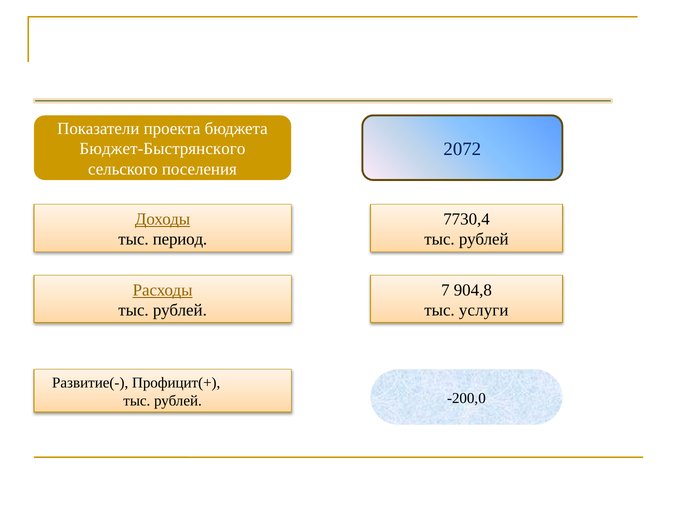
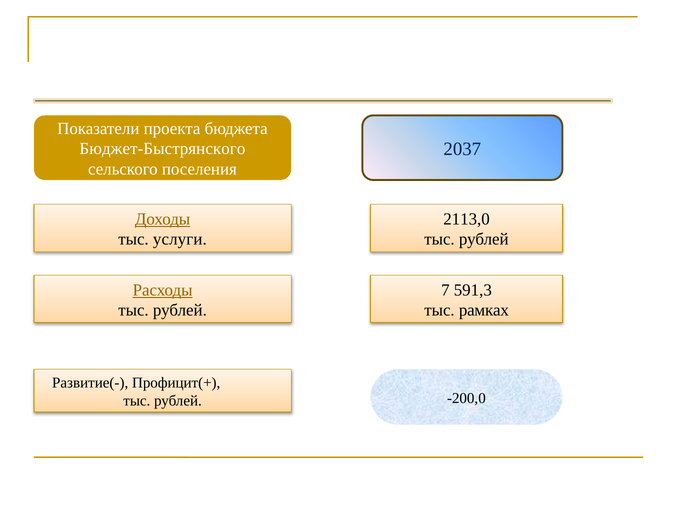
2072: 2072 -> 2037 (462, 149)
7730,4: 7730,4 -> 2113,0 (467, 219)
период: период -> услуги (180, 239)
904,8: 904,8 -> 591,3 (473, 290)
услуги: услуги -> рамках (484, 310)
